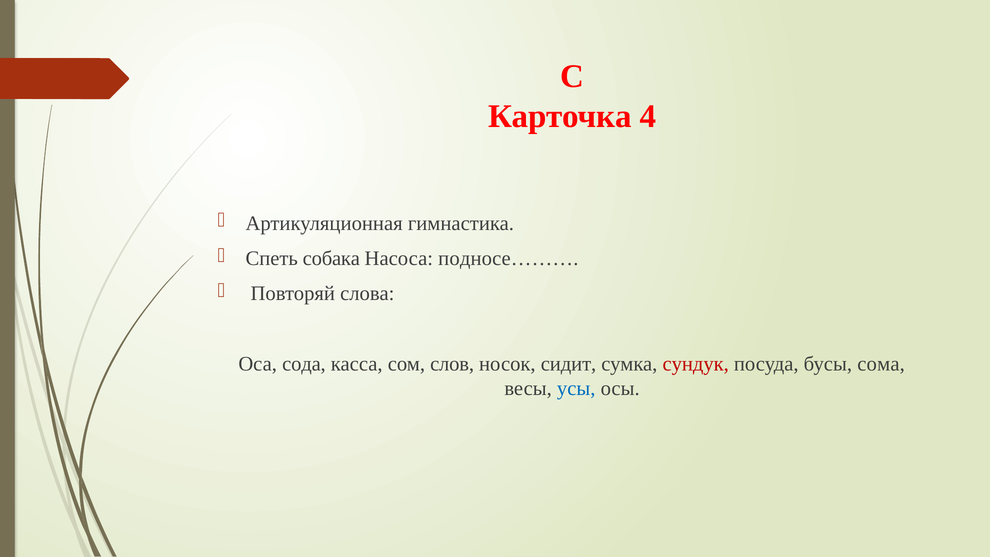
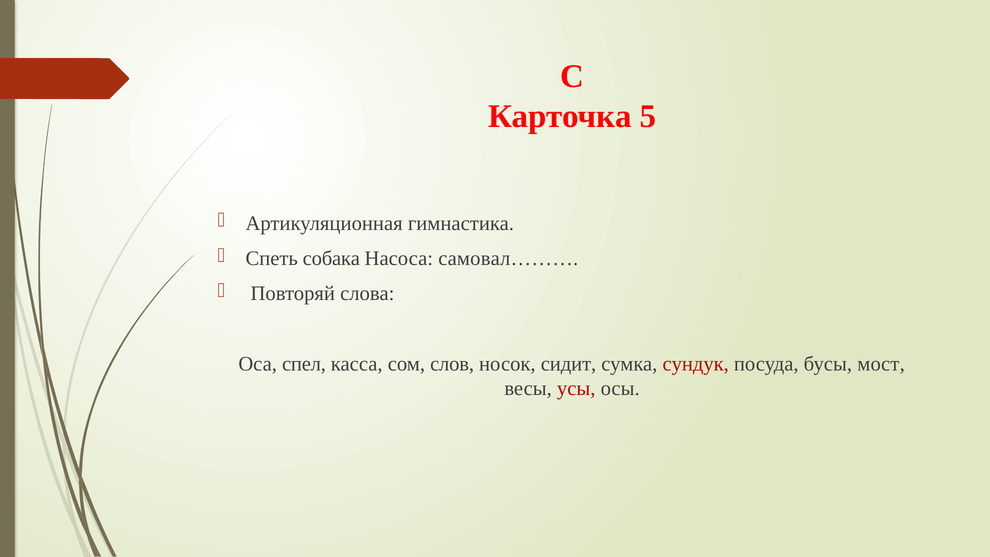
4: 4 -> 5 (648, 116)
подносе………: подносе……… -> самовал……… (508, 258)
сода: сода -> спел (304, 364)
сома: сома -> мост (881, 364)
усы colour: blue -> red (576, 388)
